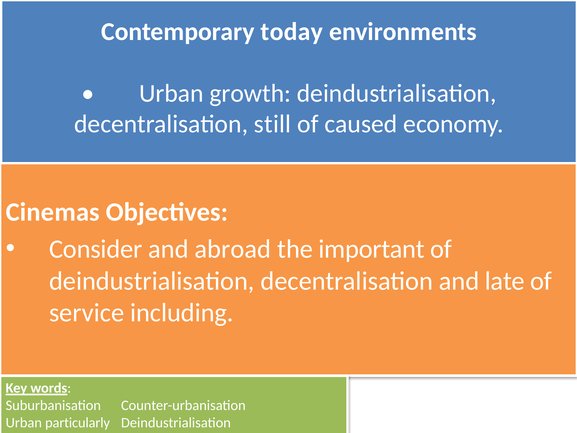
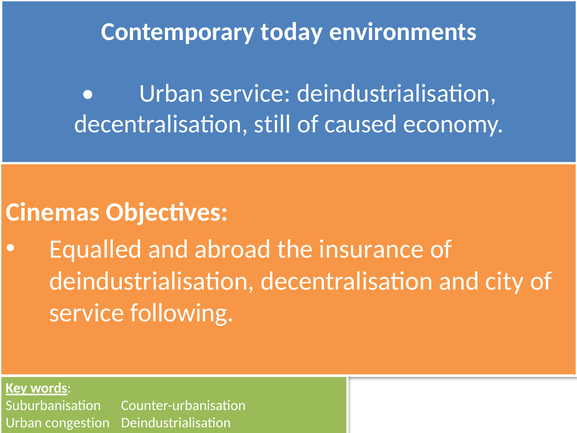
Urban growth: growth -> service (250, 93)
Consider: Consider -> Equalled (96, 249)
important: important -> insurance (371, 249)
late: late -> city (505, 281)
including: including -> following (182, 313)
particularly: particularly -> congestion (77, 423)
